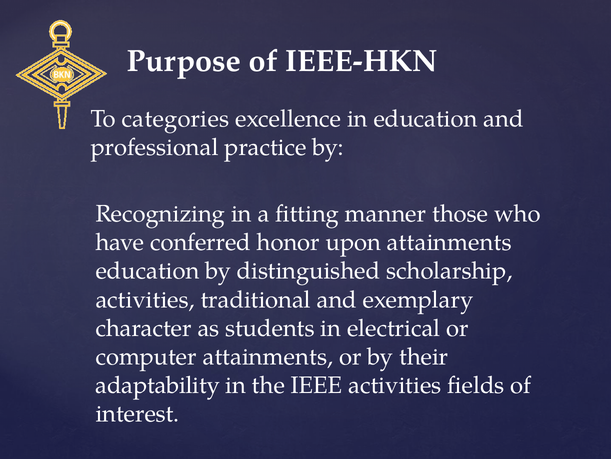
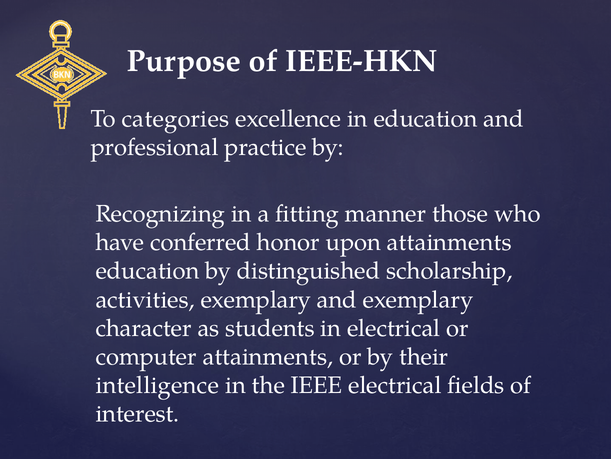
activities traditional: traditional -> exemplary (256, 299)
adaptability: adaptability -> intelligence (157, 385)
IEEE activities: activities -> electrical (395, 385)
